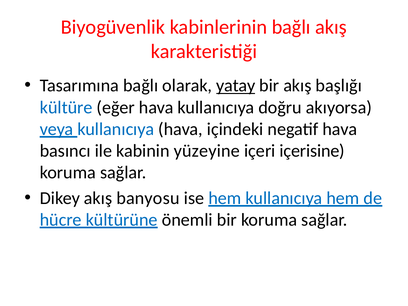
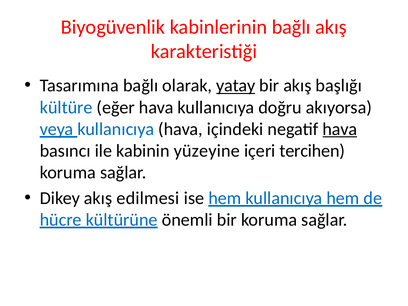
hava underline: none -> present (340, 129)
içerisine: içerisine -> tercihen (312, 151)
banyosu: banyosu -> edilmesi (148, 198)
